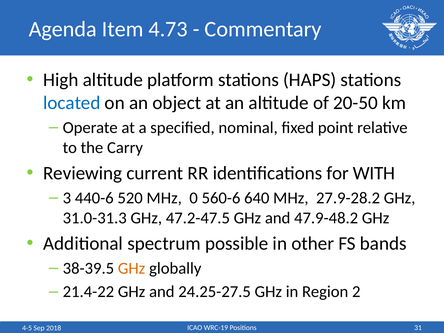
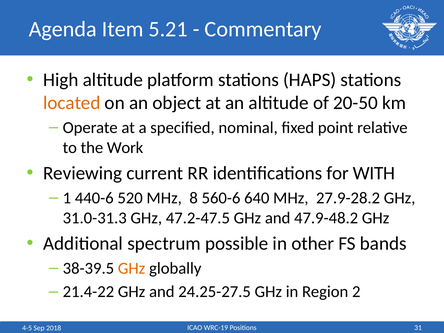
4.73: 4.73 -> 5.21 (168, 29)
located colour: blue -> orange (72, 103)
Carry: Carry -> Work (125, 148)
3: 3 -> 1 (67, 198)
0: 0 -> 8 (194, 198)
